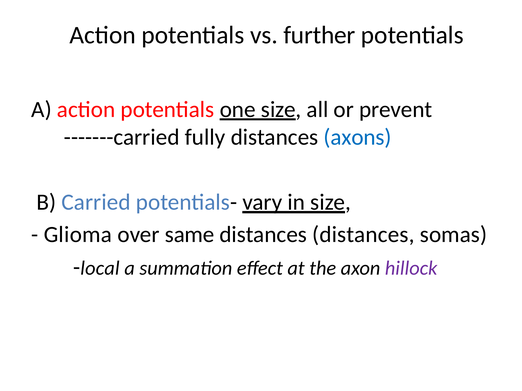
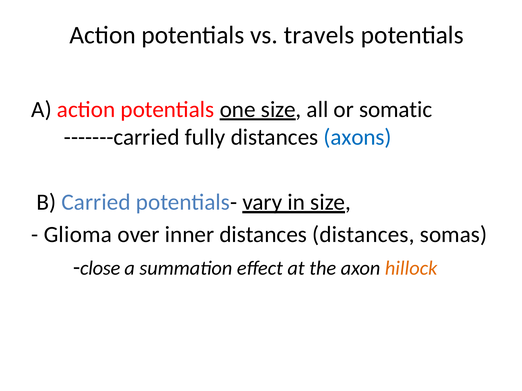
further: further -> travels (319, 35)
prevent: prevent -> somatic (396, 110)
same: same -> inner (190, 235)
local: local -> close (100, 268)
hillock colour: purple -> orange (411, 268)
